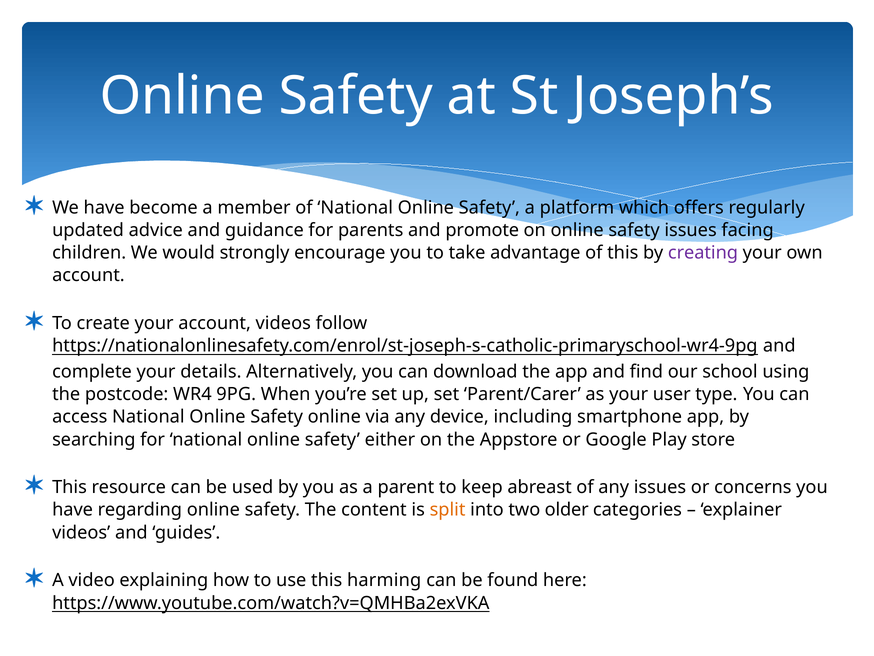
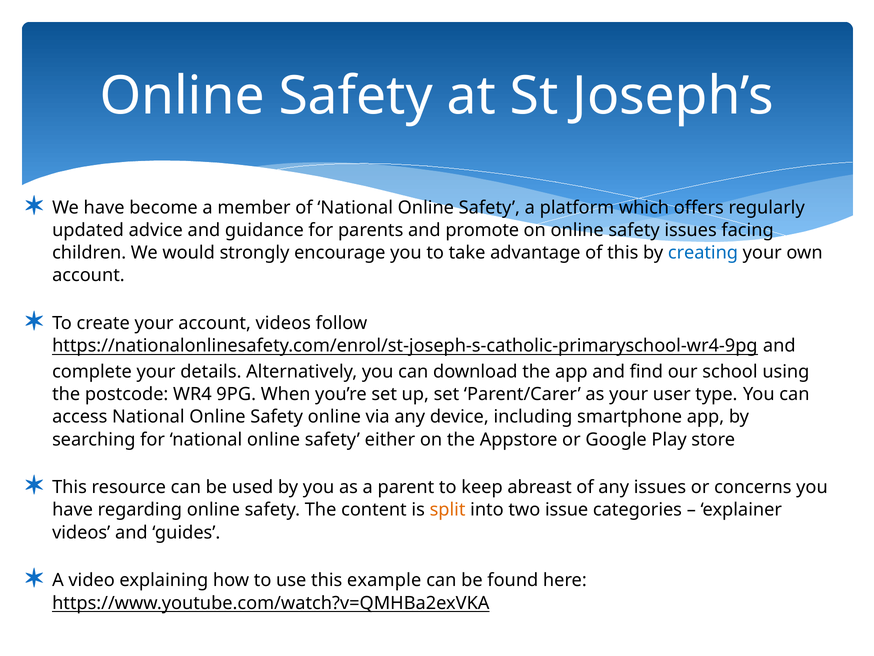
creating colour: purple -> blue (703, 253)
older: older -> issue (567, 510)
harming: harming -> example (384, 580)
